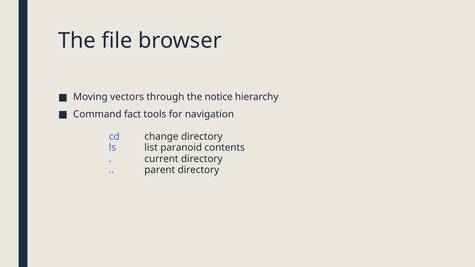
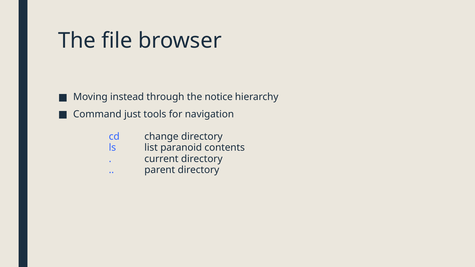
vectors: vectors -> instead (127, 97)
fact: fact -> just (133, 114)
